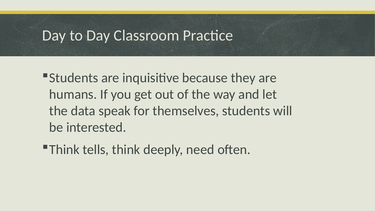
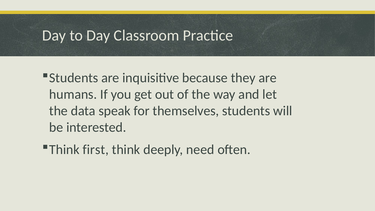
tells: tells -> first (96, 149)
